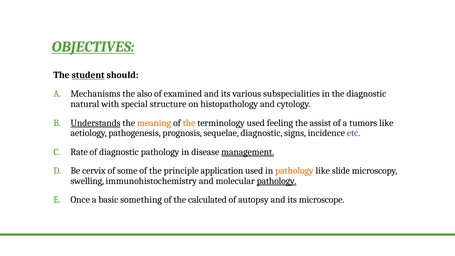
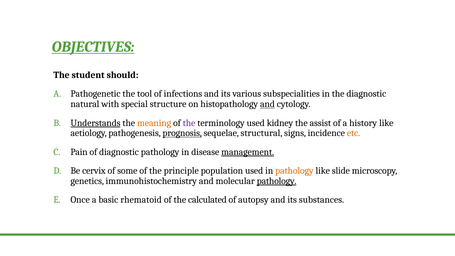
student underline: present -> none (88, 75)
Mechanisms: Mechanisms -> Pathogenetic (95, 94)
also: also -> tool (145, 94)
examined: examined -> infections (183, 94)
and underline: none -> present (267, 104)
the colour: orange -> purple (189, 123)
feeling: feeling -> kidney (280, 123)
tumors: tumors -> history (363, 123)
prognosis underline: none -> present (182, 133)
sequelae diagnostic: diagnostic -> structural (261, 133)
etc colour: purple -> orange (354, 133)
Rate: Rate -> Pain (79, 152)
application: application -> population (222, 171)
swelling: swelling -> genetics (87, 181)
something: something -> rhematoid (141, 200)
microscope: microscope -> substances (322, 200)
